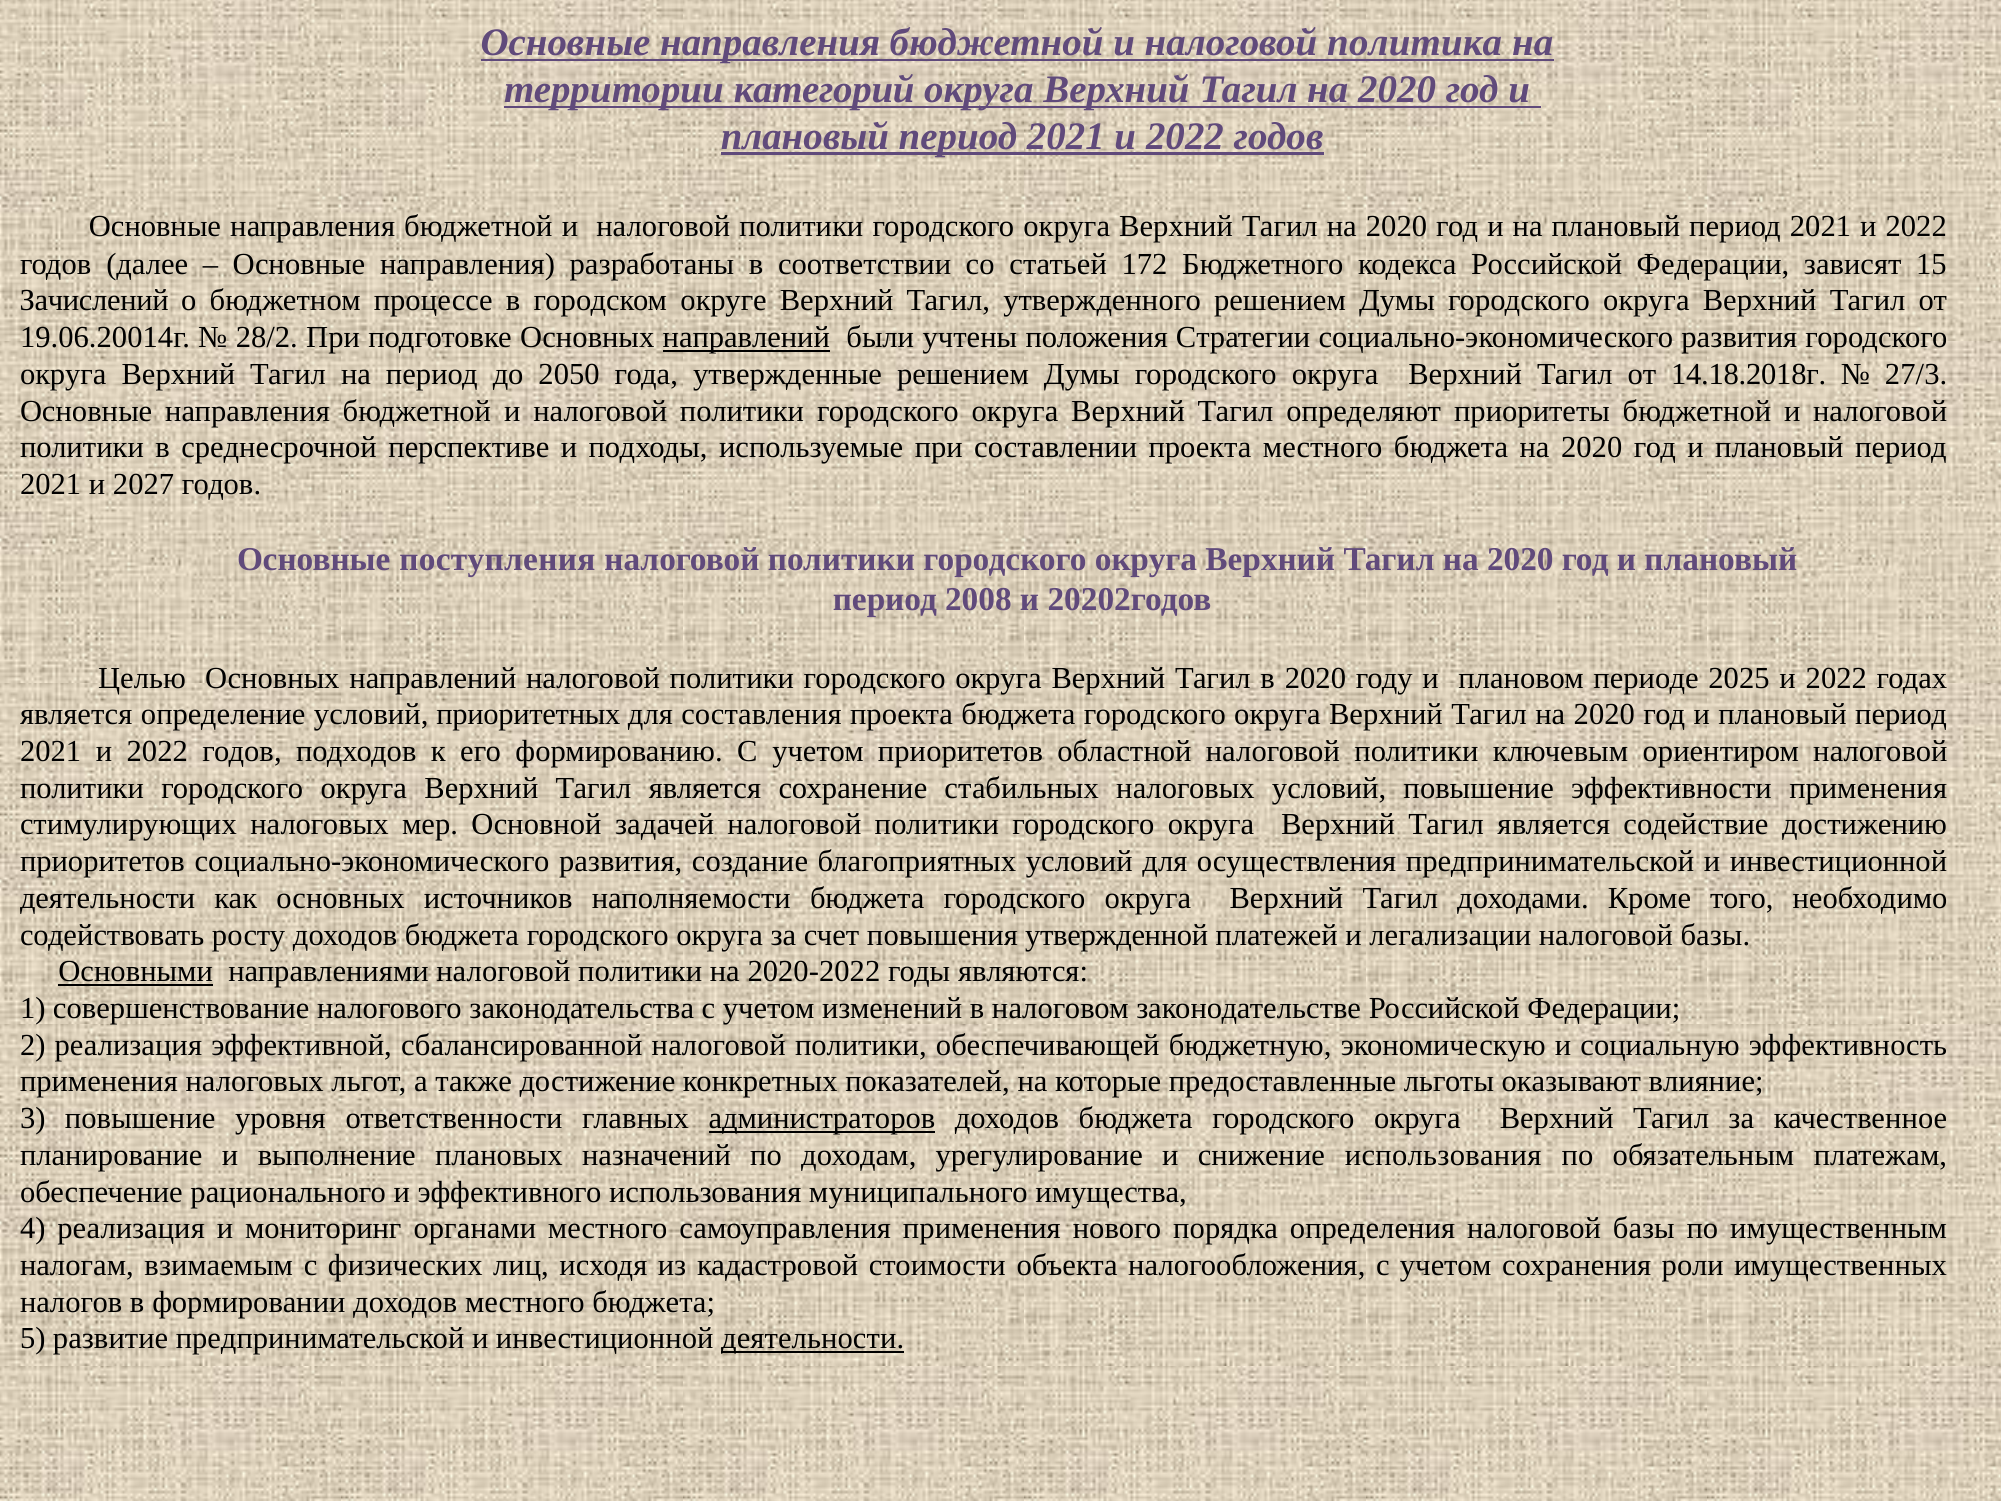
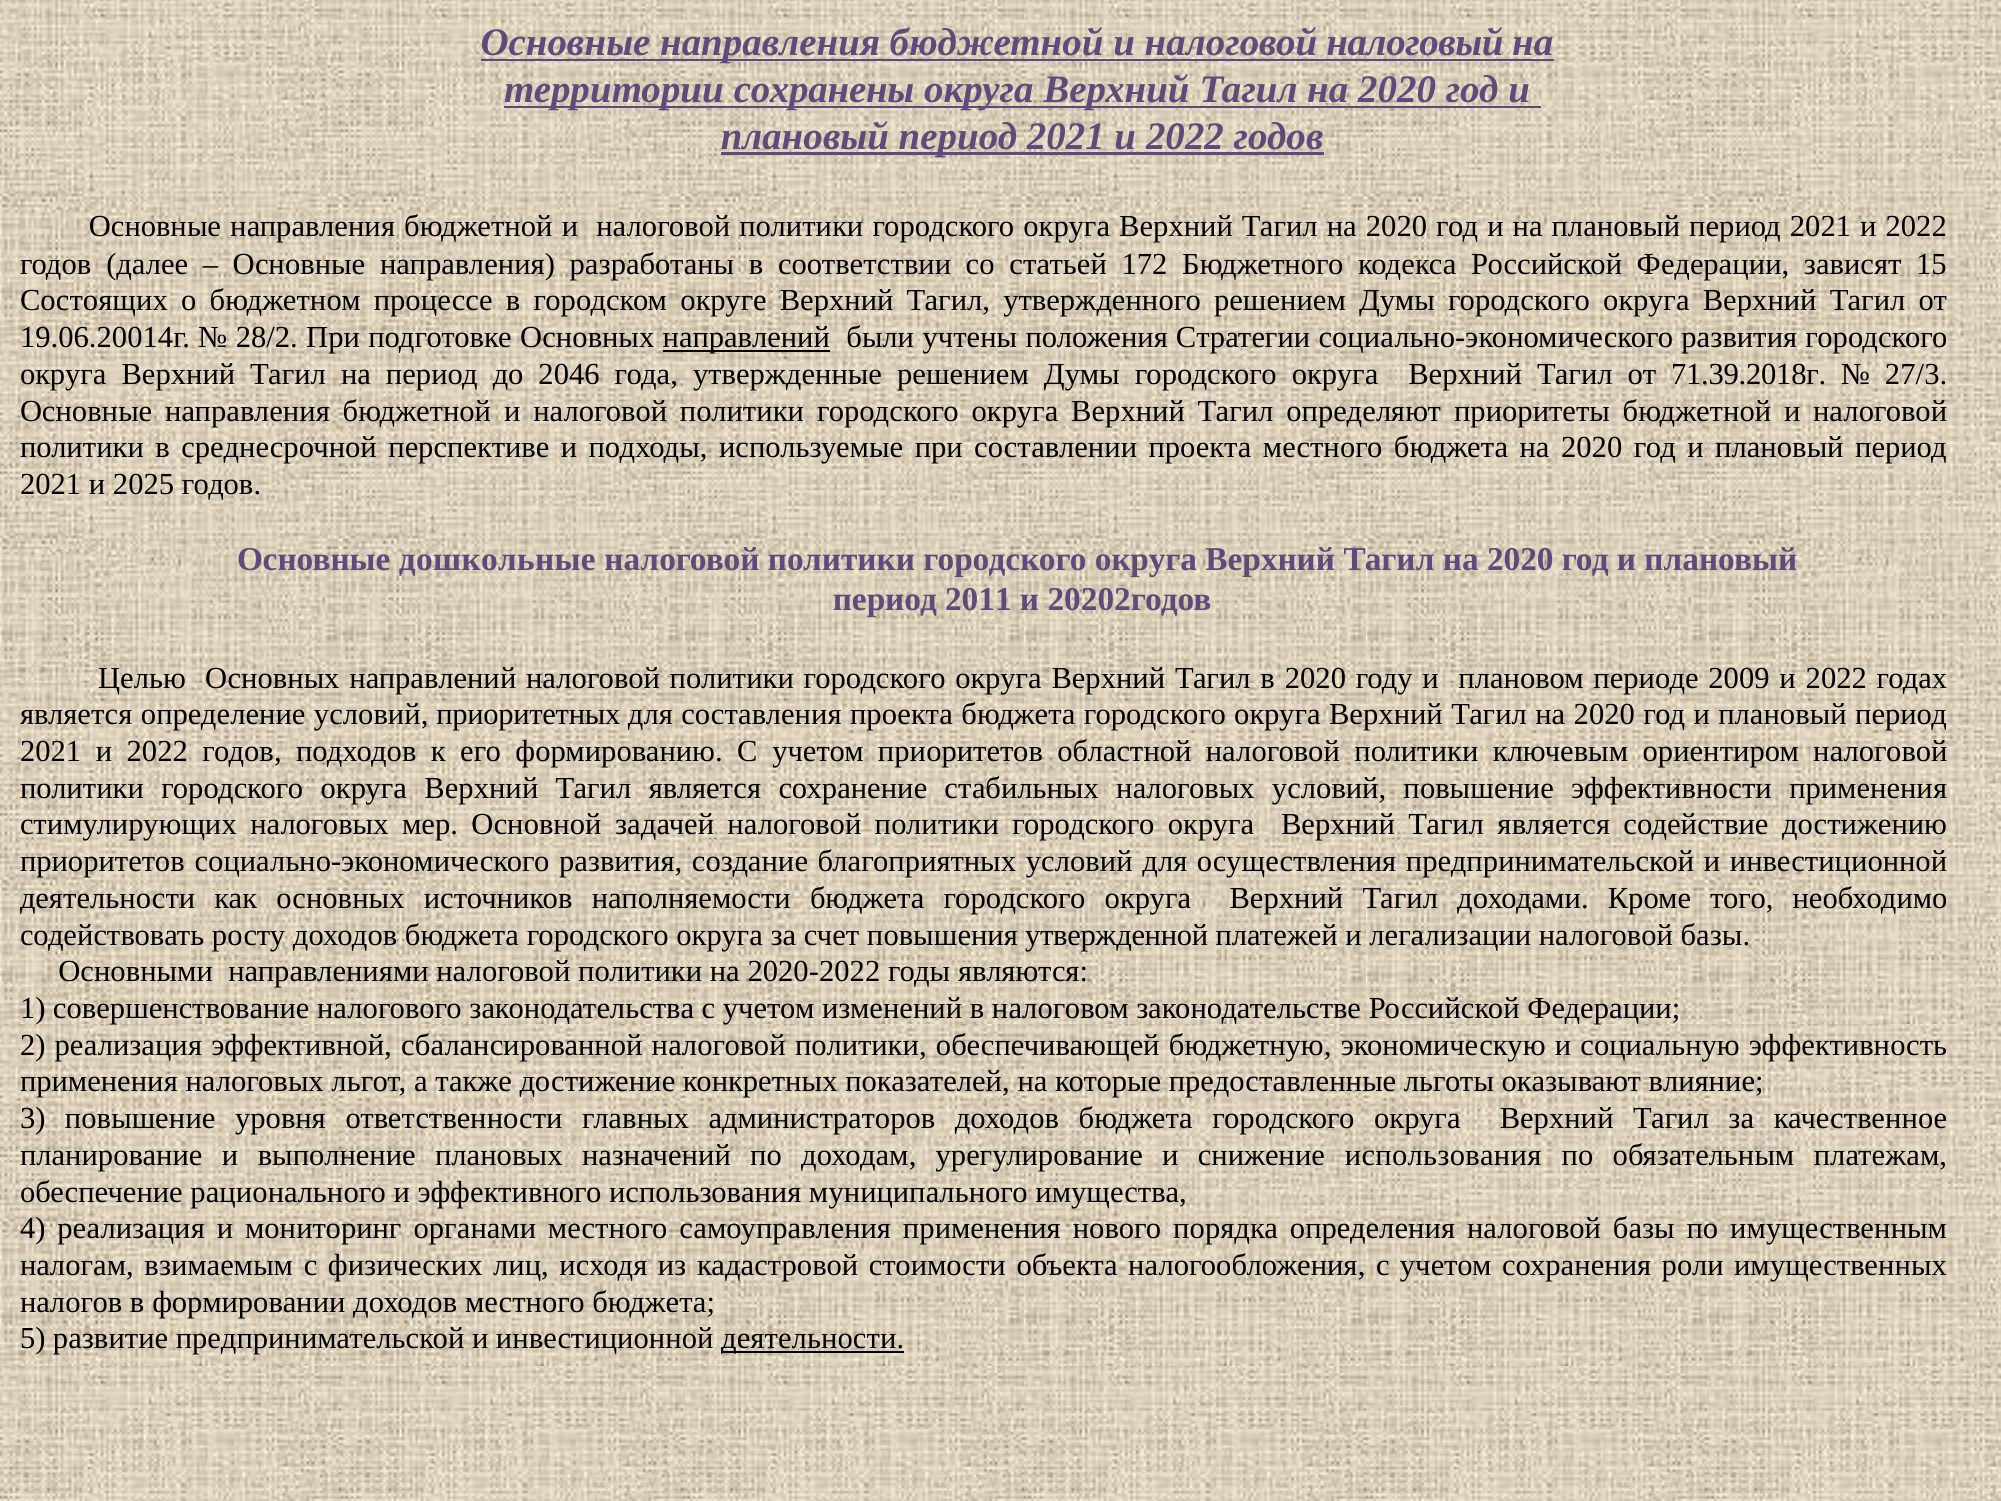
политика: политика -> налоговый (1415, 43)
категорий: категорий -> сохранены (824, 89)
Зачислений: Зачислений -> Состоящих (94, 301)
2050: 2050 -> 2046 (569, 374)
14.18.2018г: 14.18.2018г -> 71.39.2018г (1749, 374)
2027: 2027 -> 2025 (144, 484)
поступления: поступления -> дошкольные (497, 560)
2008: 2008 -> 2011 (978, 600)
2025: 2025 -> 2009 (1739, 678)
Основными underline: present -> none (136, 972)
администраторов underline: present -> none (822, 1118)
